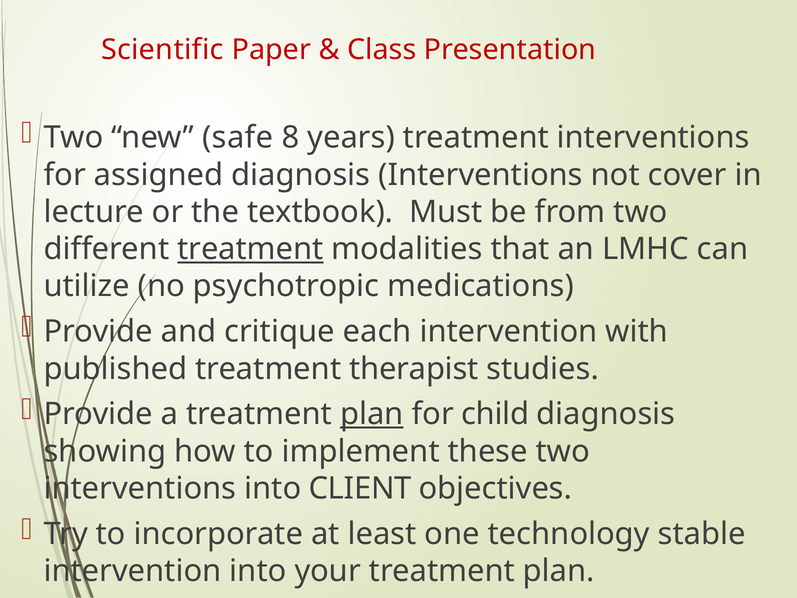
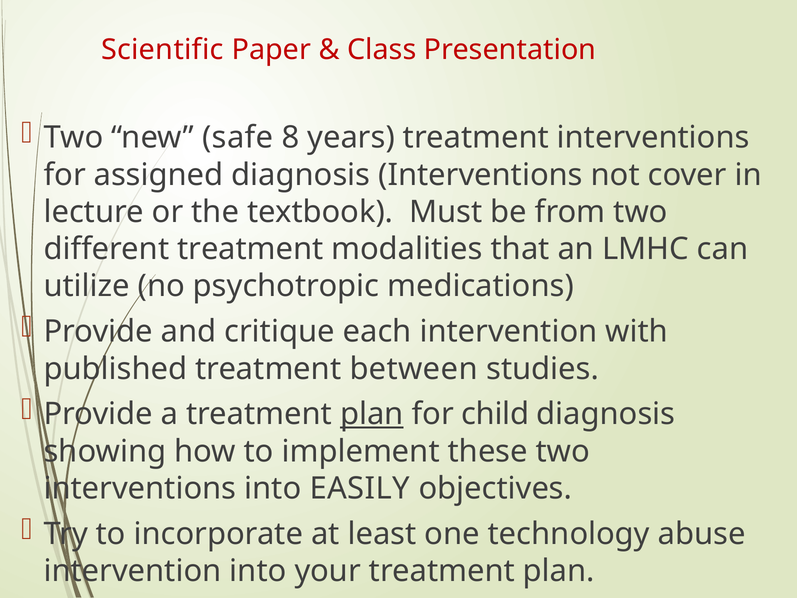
treatment underline: present -> none (250, 249)
therapist: therapist -> between (414, 369)
CLIENT: CLIENT -> EASILY (360, 488)
stable: stable -> abuse (702, 534)
